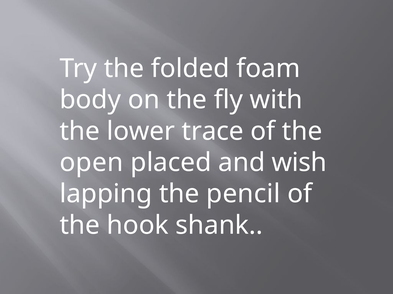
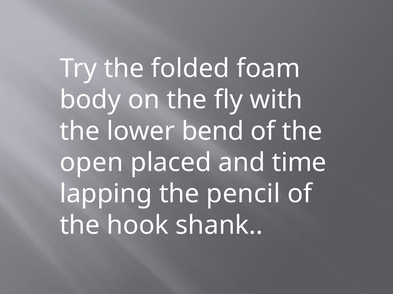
trace: trace -> bend (213, 131)
wish: wish -> time (299, 163)
